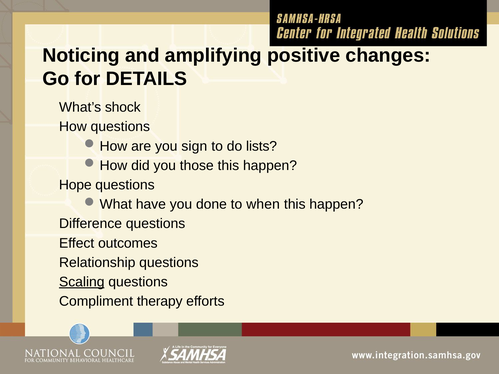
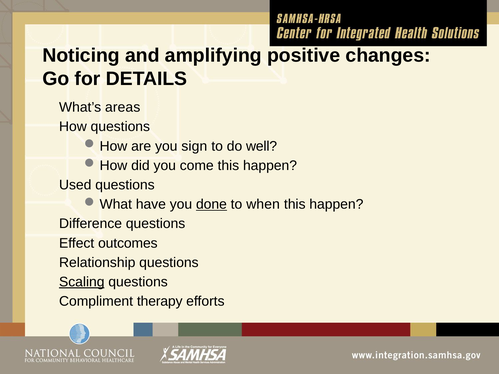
shock: shock -> areas (123, 107)
lists: lists -> well (262, 146)
those: those -> come (197, 166)
Hope: Hope -> Used (75, 185)
done underline: none -> present (211, 204)
